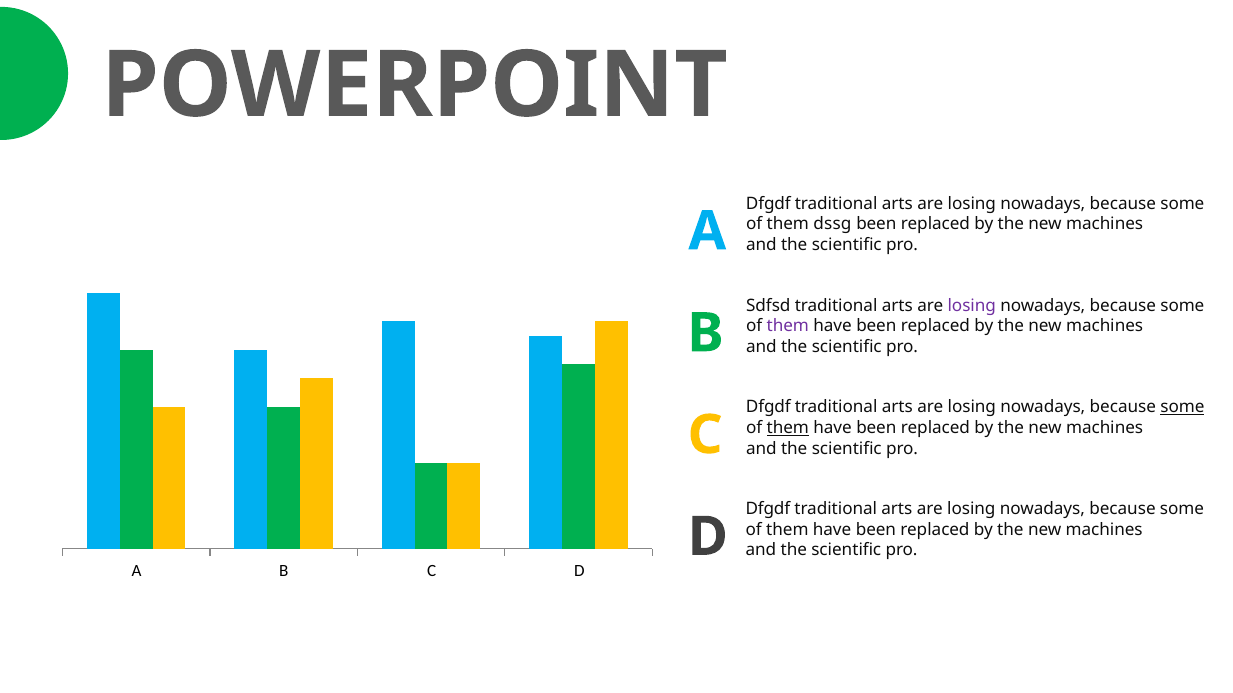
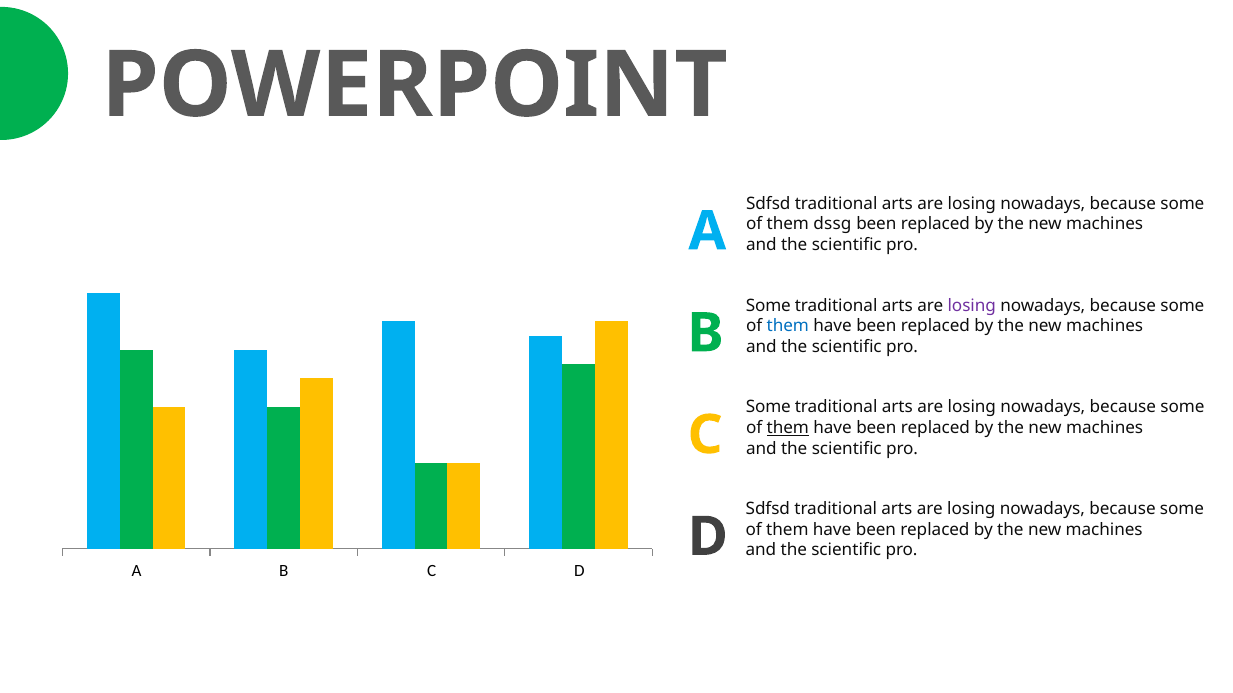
Dfgdf: Dfgdf -> Sdfsd (768, 204)
Sdfsd: Sdfsd -> Some (768, 306)
them colour: purple -> blue (788, 326)
Dfgdf: Dfgdf -> Some (768, 408)
some underline: present -> none (1182, 408)
Dfgdf: Dfgdf -> Sdfsd (768, 510)
